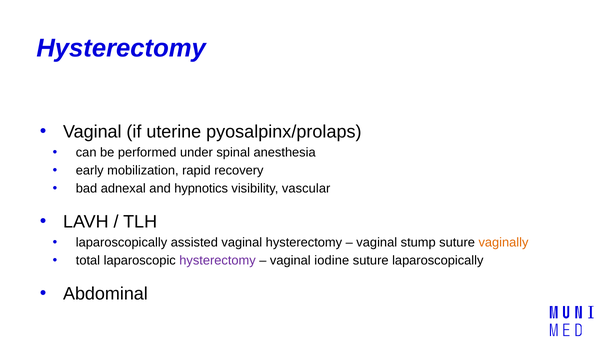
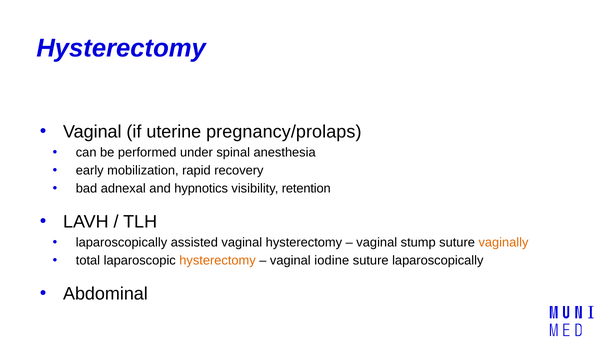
pyosalpinx/prolaps: pyosalpinx/prolaps -> pregnancy/prolaps (284, 132)
vascular: vascular -> retention (306, 188)
hysterectomy colour: purple -> orange (218, 260)
